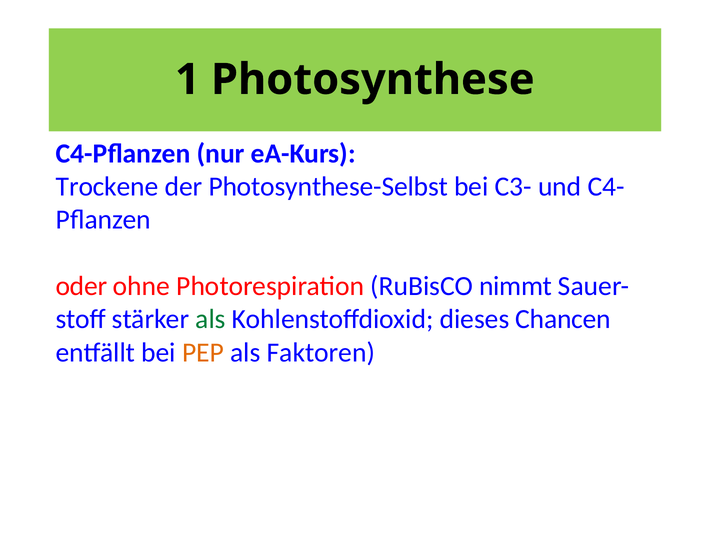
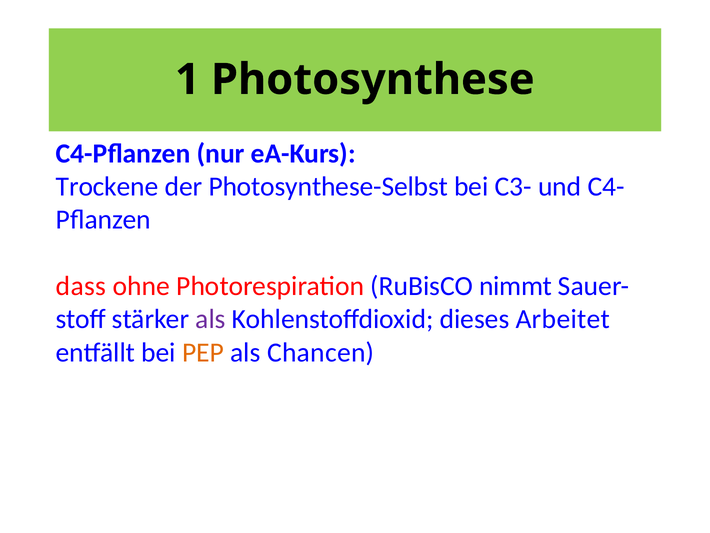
oder: oder -> dass (81, 286)
als colour: green -> purple (211, 319)
Chancen: Chancen -> Arbeitet (563, 319)
Faktoren: Faktoren -> Chancen (321, 352)
